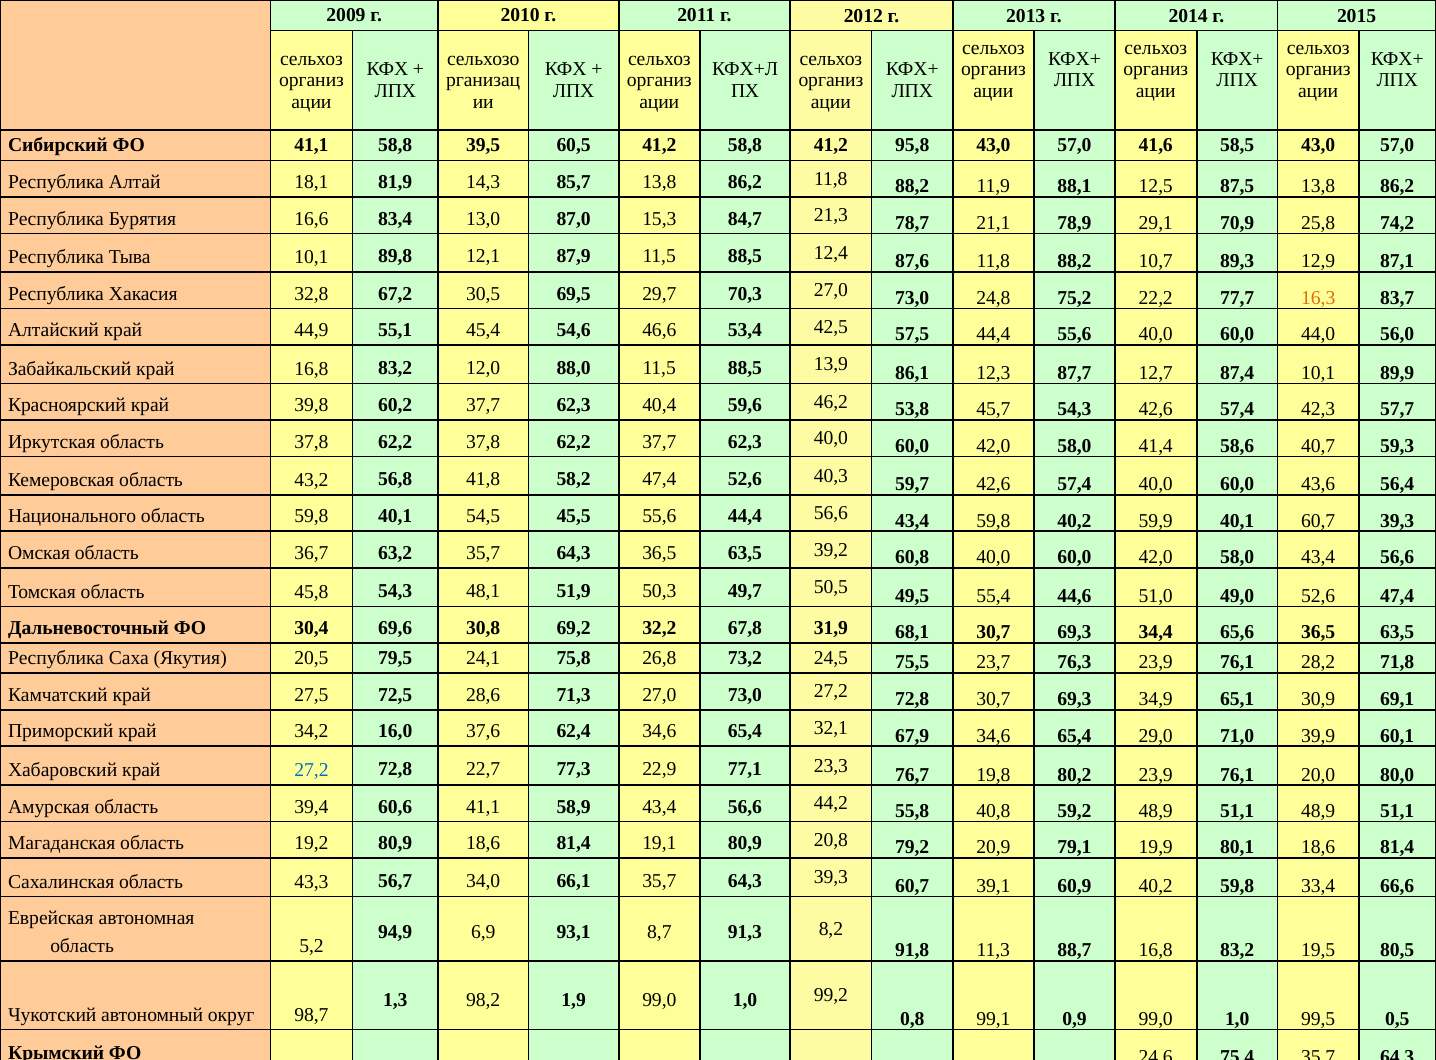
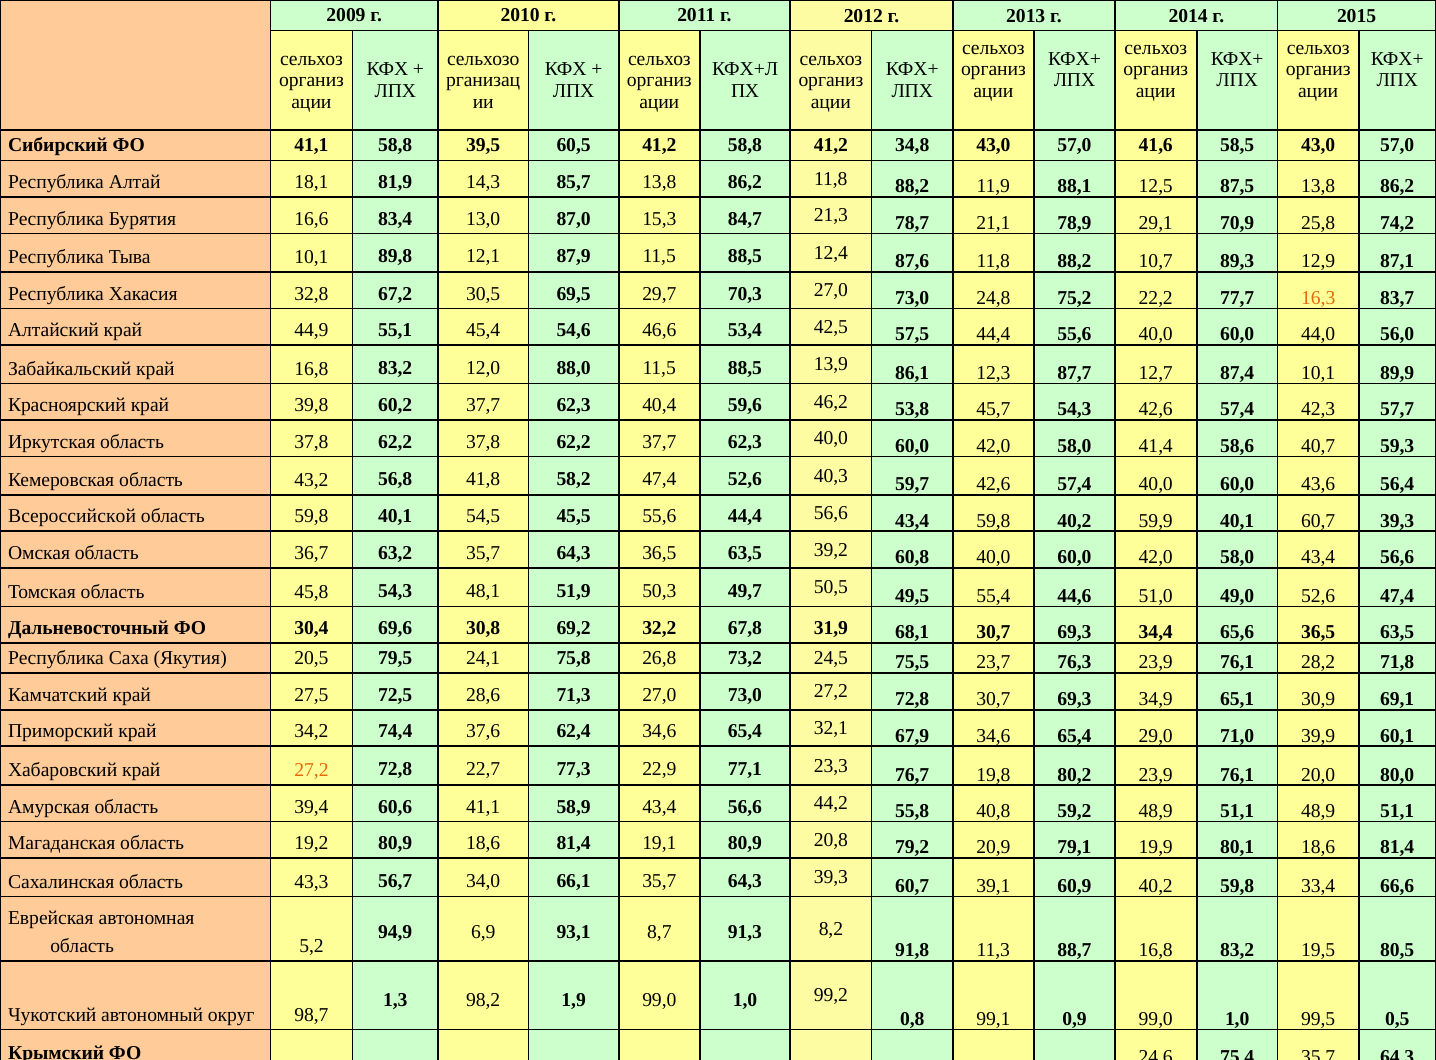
95,8: 95,8 -> 34,8 (912, 145)
Национального: Национального -> Всероссийской (72, 517)
16,0: 16,0 -> 74,4 (395, 731)
27,2 colour: blue -> orange (311, 771)
